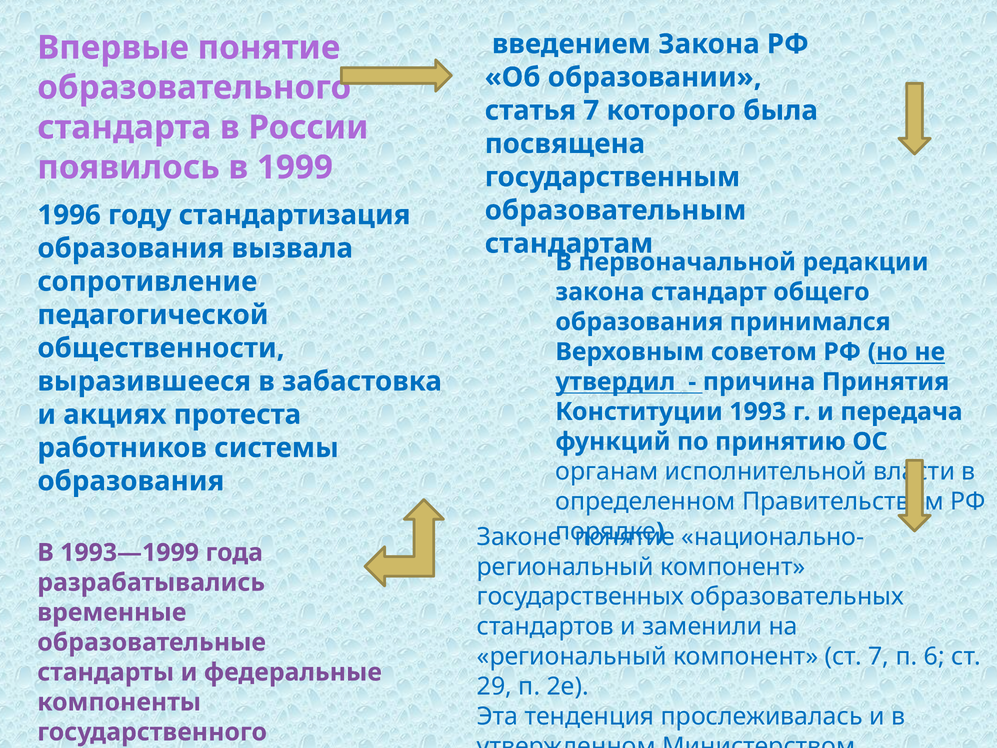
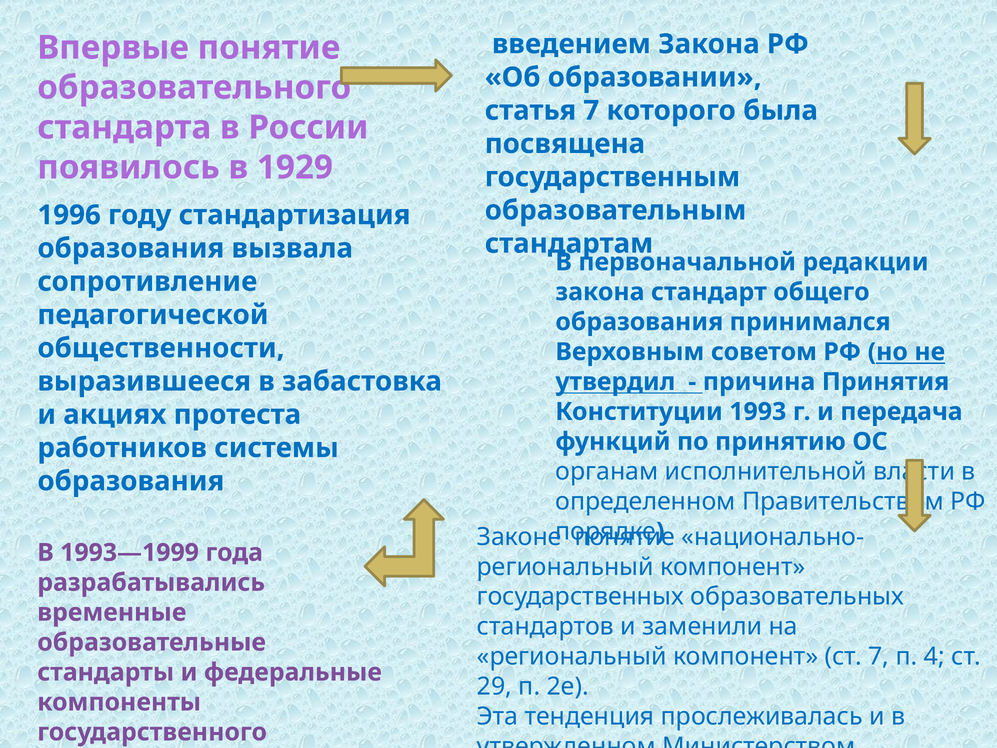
1999: 1999 -> 1929 (295, 167)
6: 6 -> 4 (934, 656)
